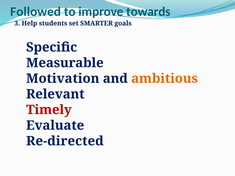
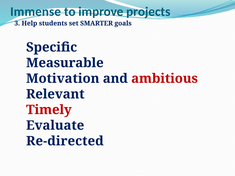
Followed: Followed -> Immense (36, 12)
towards: towards -> projects (148, 12)
ambitious colour: orange -> red (165, 79)
